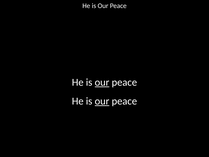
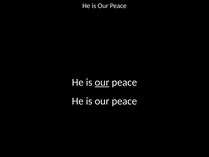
our underline: present -> none (102, 101)
